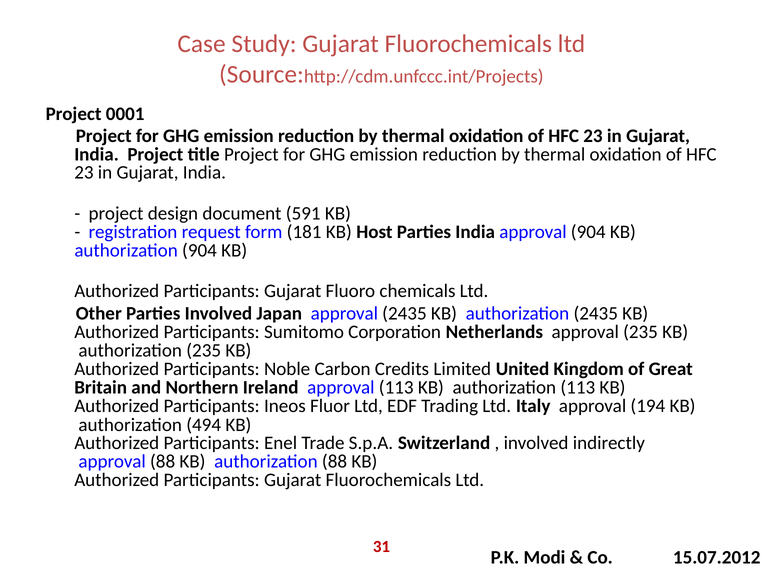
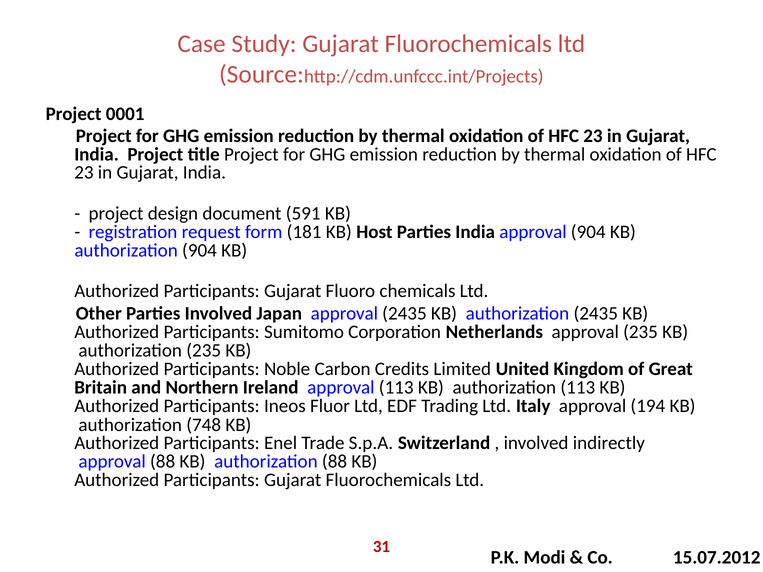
494: 494 -> 748 (204, 425)
